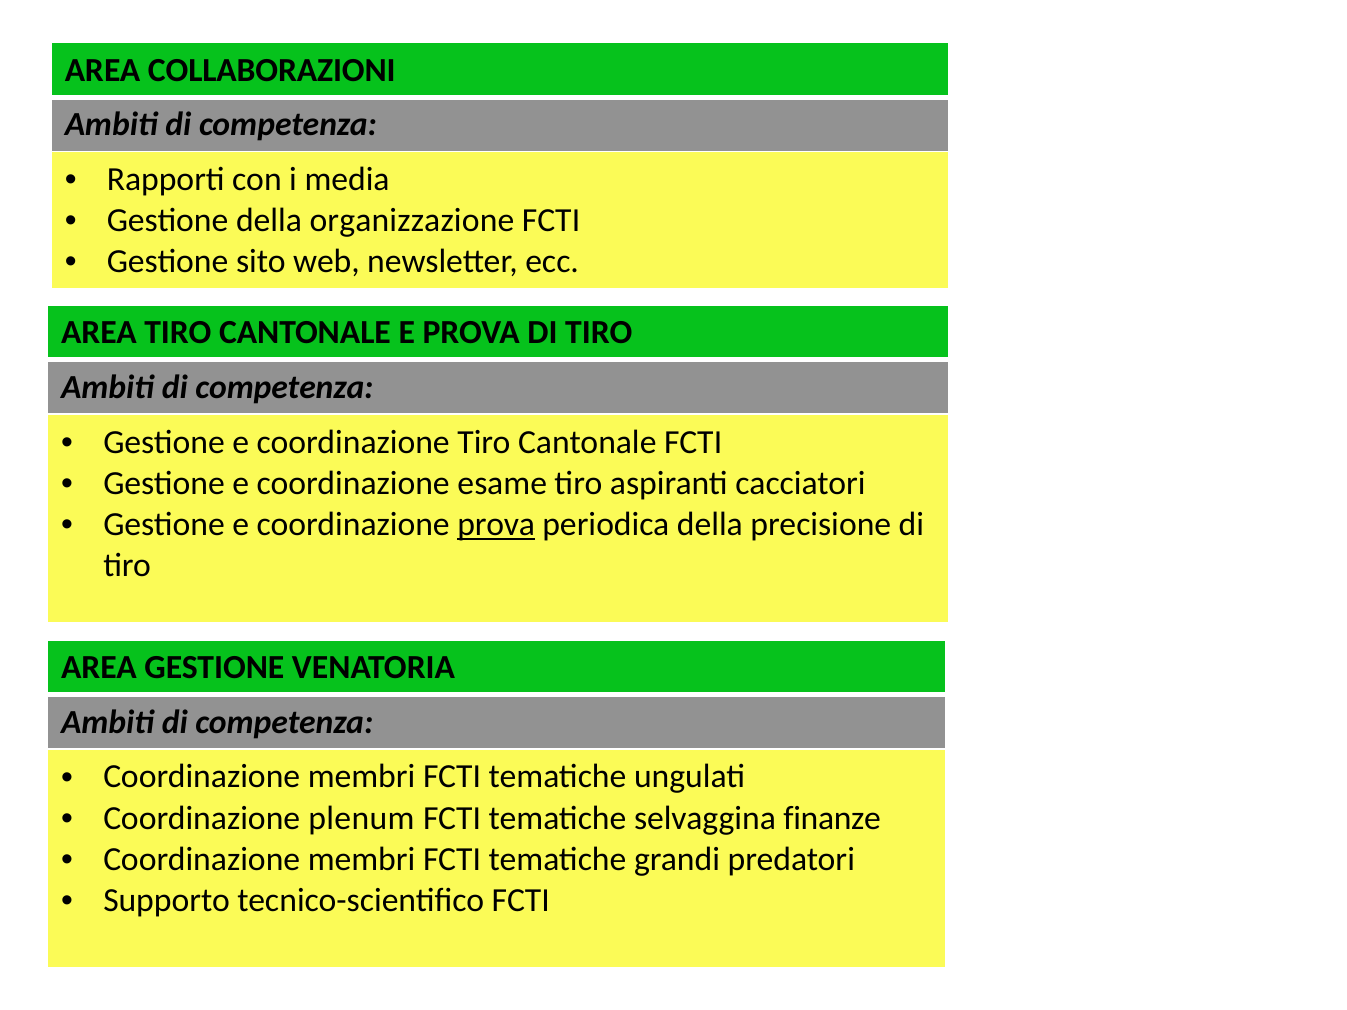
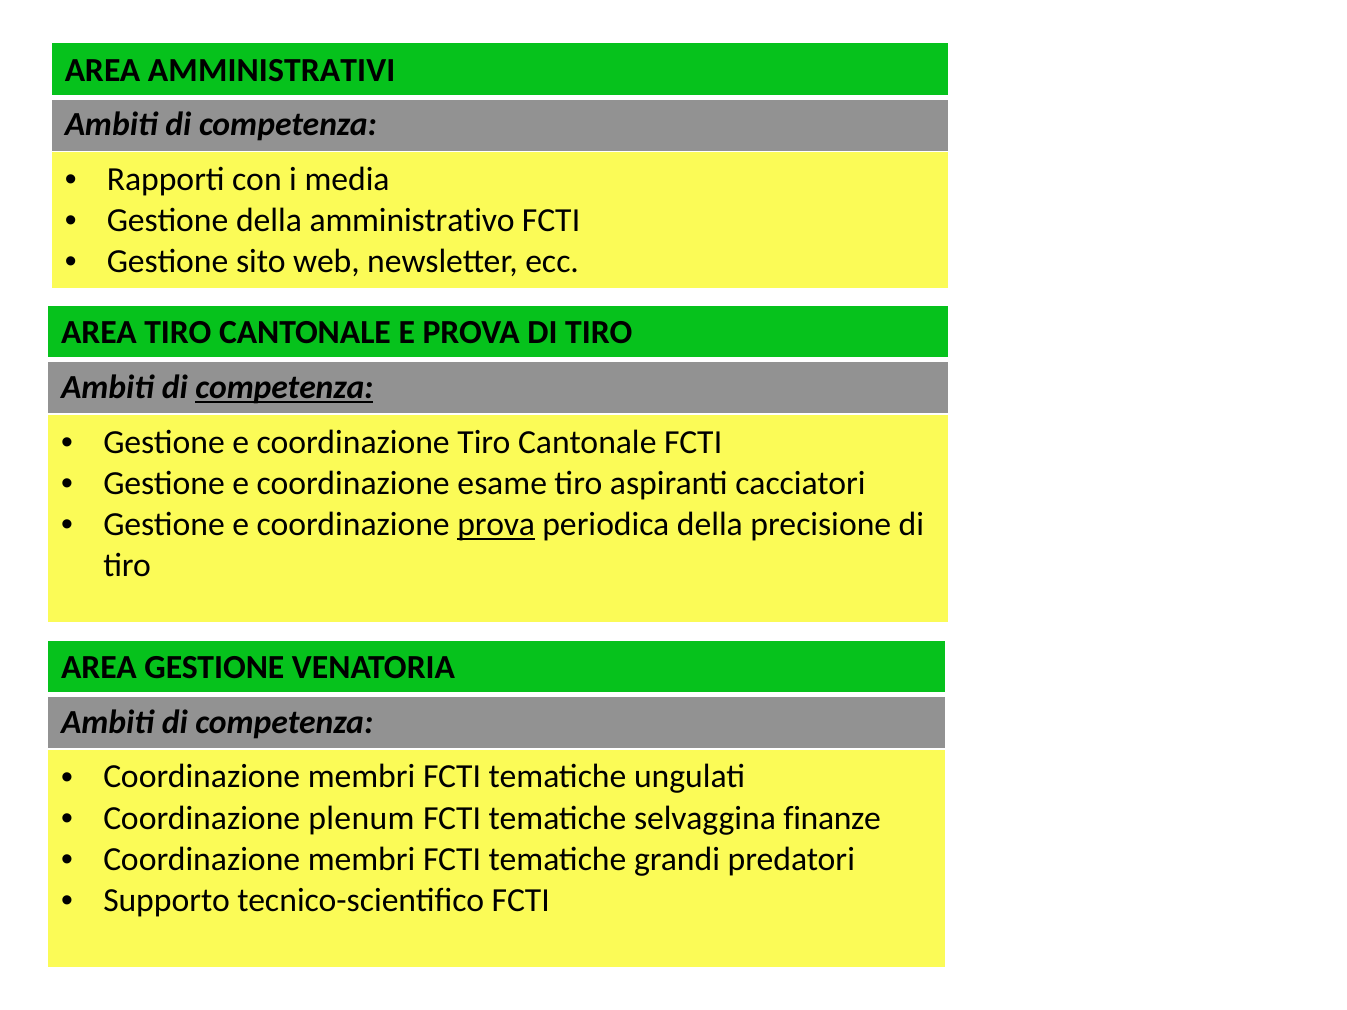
COLLABORAZIONI: COLLABORAZIONI -> AMMINISTRATIVI (272, 70)
organizzazione: organizzazione -> amministrativo (412, 220)
competenza underline: none -> present (284, 387)
